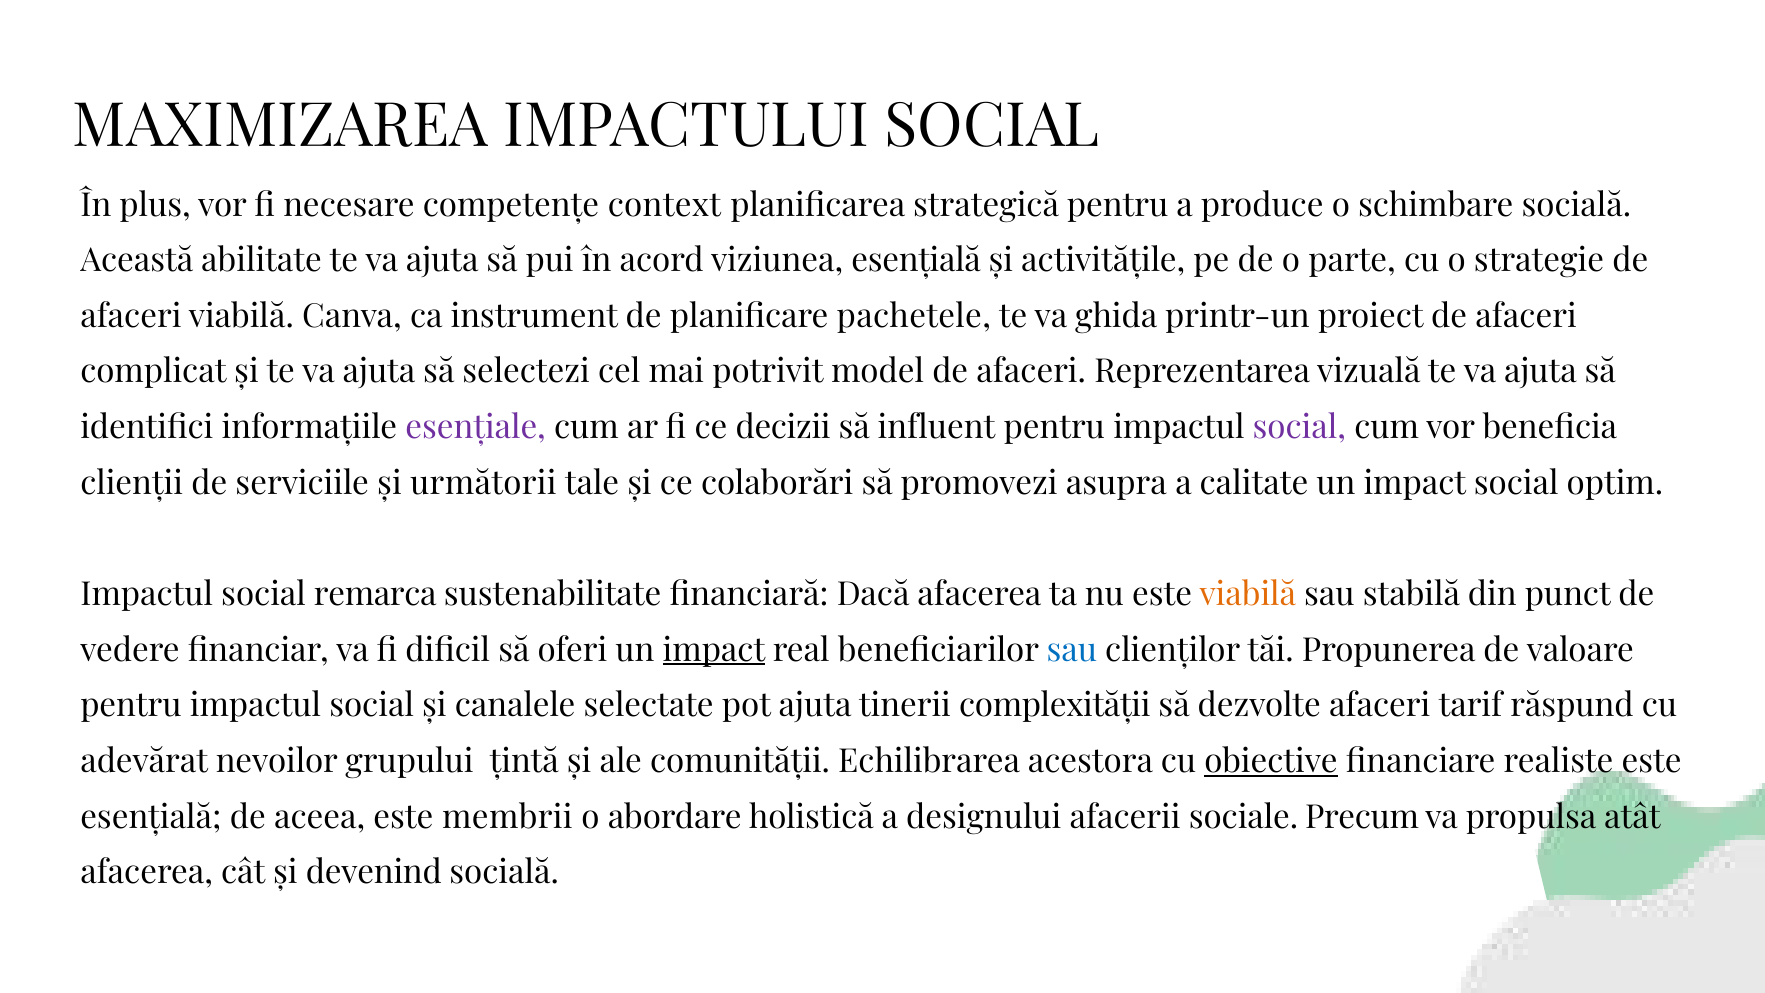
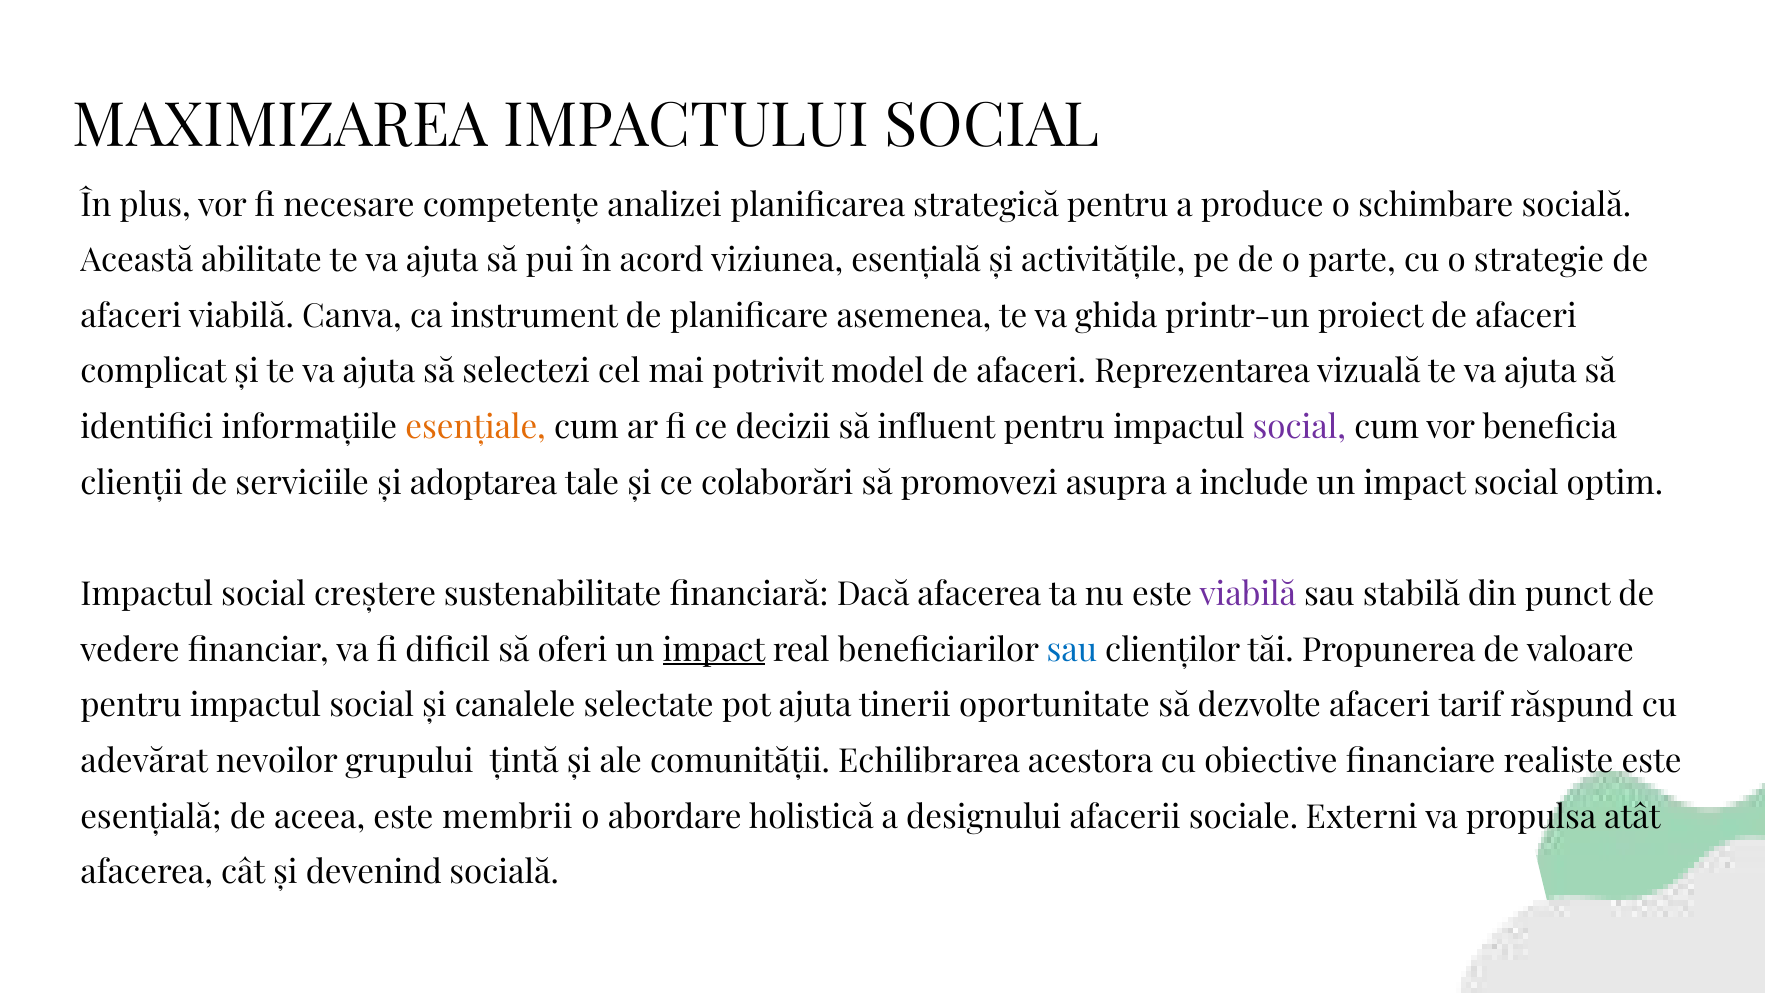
context: context -> analizei (665, 205)
pachetele: pachetele -> asemenea (914, 316)
esențiale colour: purple -> orange (476, 428)
următorii: următorii -> adoptarea (484, 483)
calitate: calitate -> include (1254, 483)
remarca: remarca -> creștere (375, 594)
viabilă colour: orange -> purple (1248, 594)
complexității: complexității -> oportunitate (1055, 706)
obiective underline: present -> none (1271, 761)
Precum: Precum -> Externi (1362, 817)
